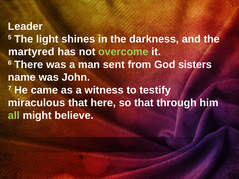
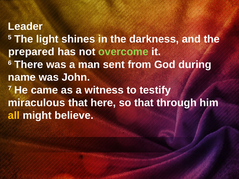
martyred: martyred -> prepared (31, 52)
sisters: sisters -> during (195, 65)
all colour: light green -> yellow (14, 116)
